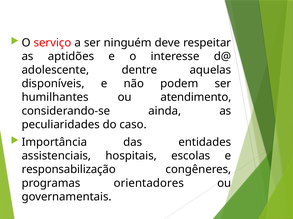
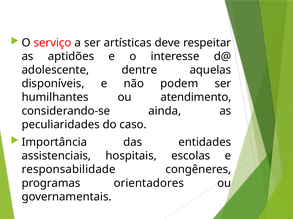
ninguém: ninguém -> artísticas (128, 43)
responsabilização: responsabilização -> responsabilidade (69, 170)
